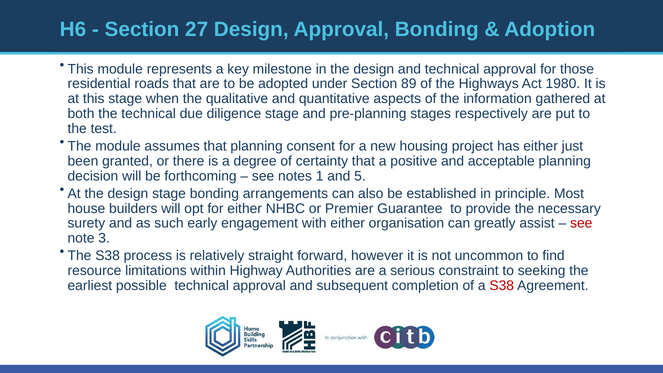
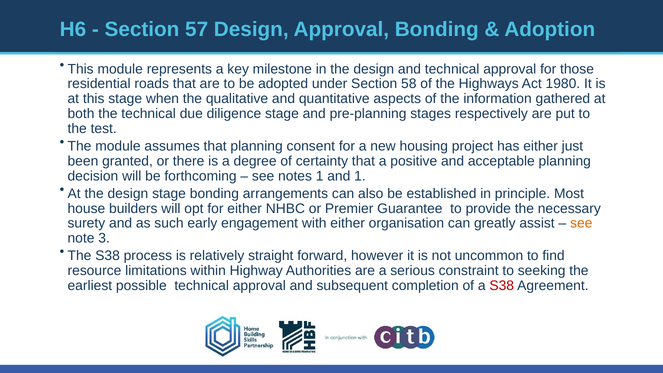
27: 27 -> 57 (197, 29)
89: 89 -> 58 (409, 84)
and 5: 5 -> 1 (360, 176)
see colour: red -> orange (581, 223)
